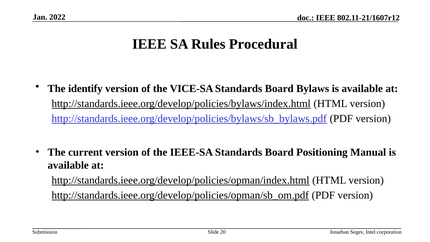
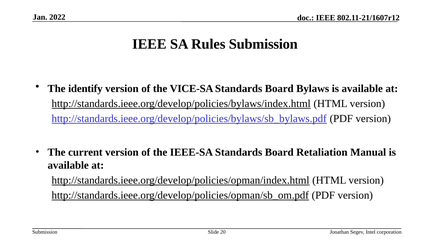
Rules Procedural: Procedural -> Submission (263, 44)
Positioning: Positioning -> Retaliation (322, 152)
